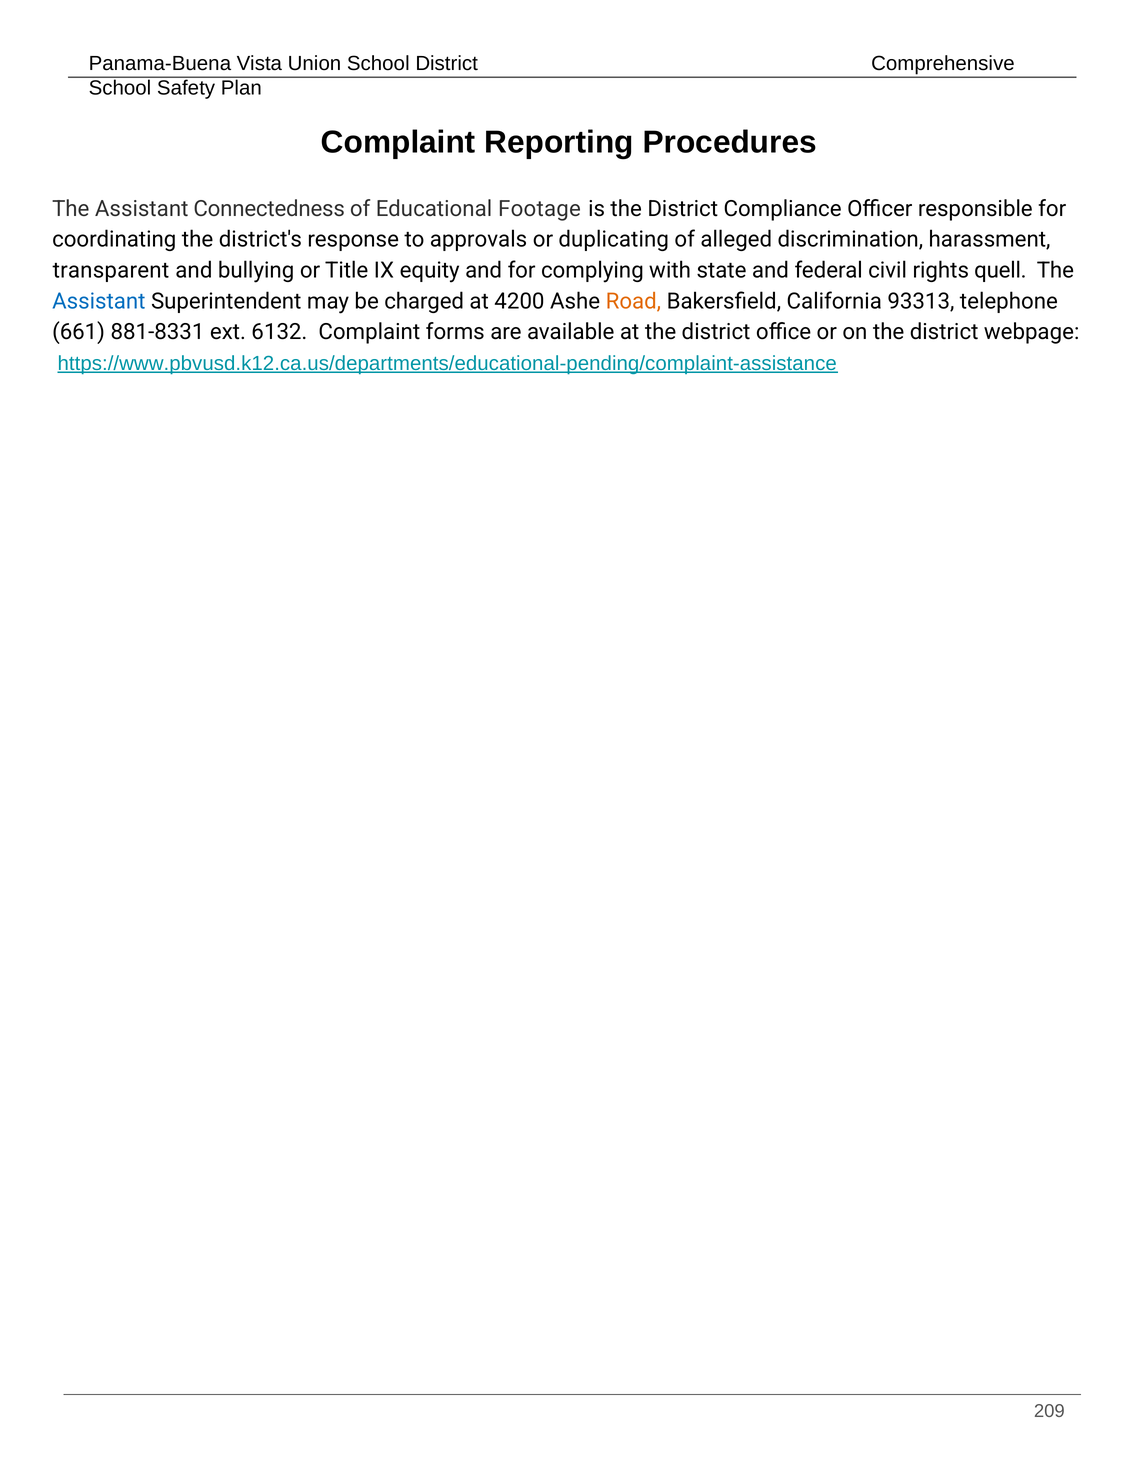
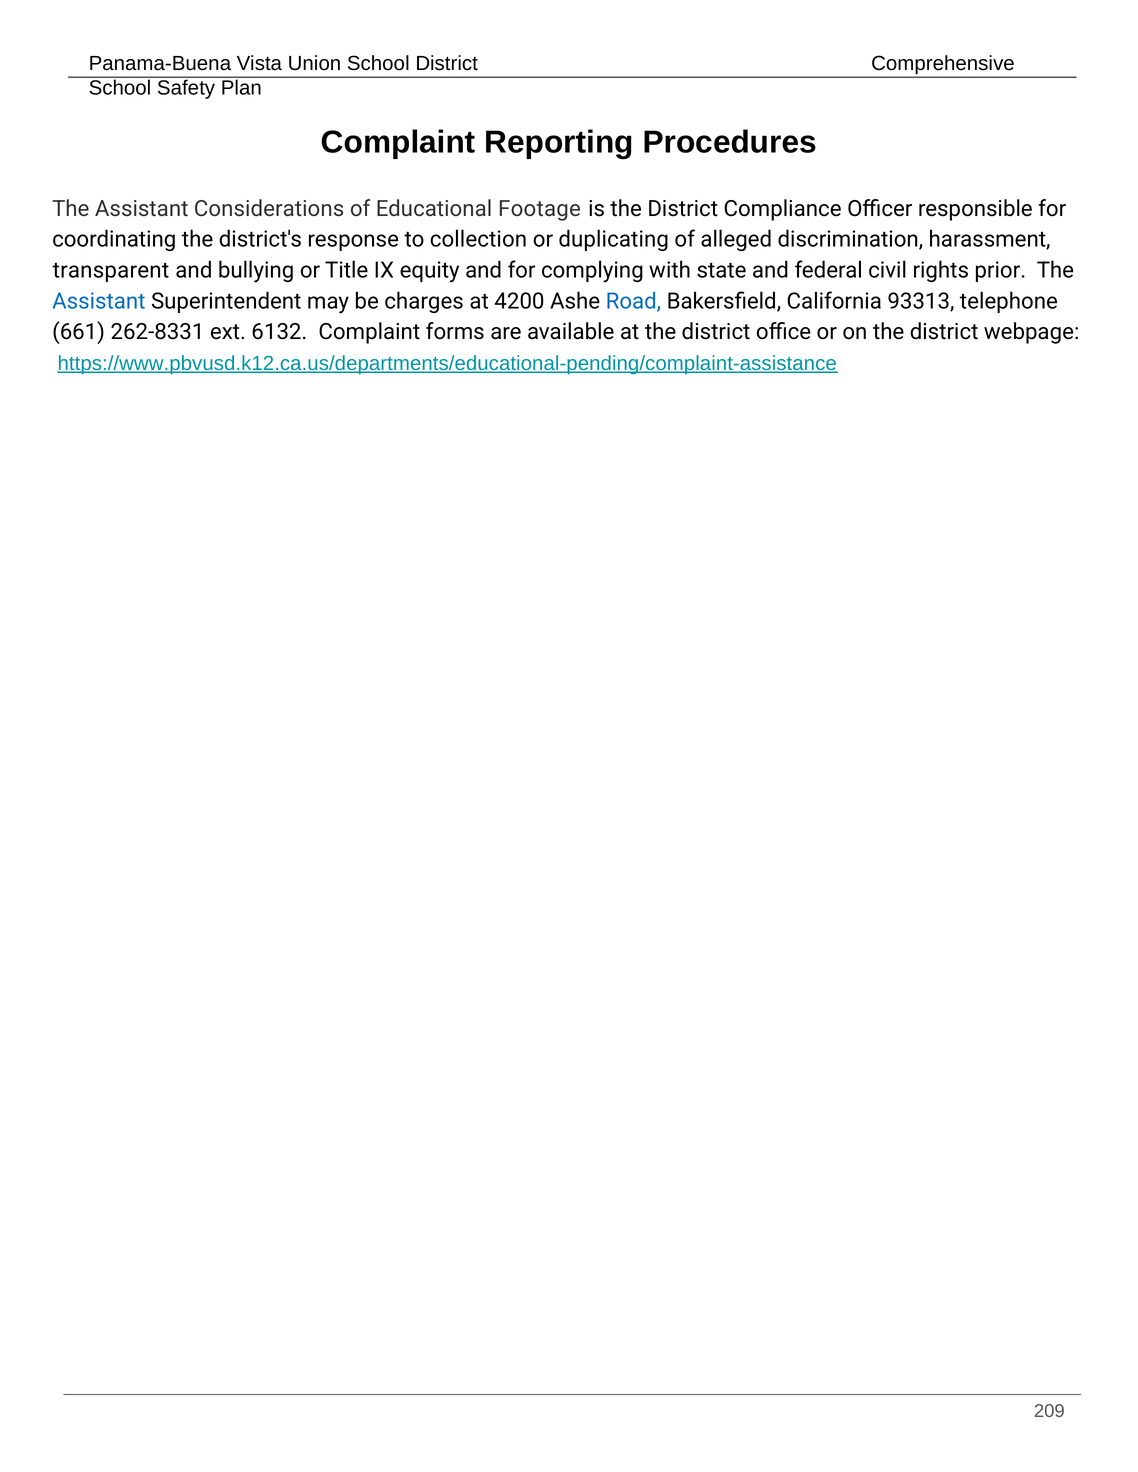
Connectedness: Connectedness -> Considerations (269, 209)
approvals: approvals -> collection (478, 240)
quell: quell -> prior (1000, 271)
charged: charged -> charges (424, 301)
Road colour: orange -> blue (633, 301)
881-8331: 881-8331 -> 262-8331 (157, 332)
